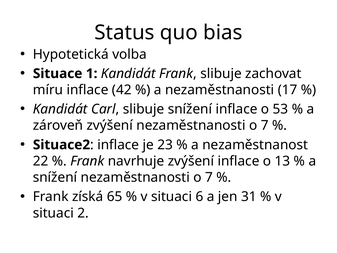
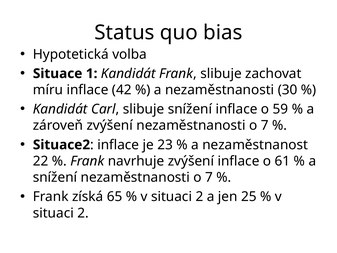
17: 17 -> 30 (288, 90)
53: 53 -> 59 (280, 109)
13: 13 -> 61 (282, 161)
6: 6 -> 2 (199, 197)
31: 31 -> 25 (249, 197)
